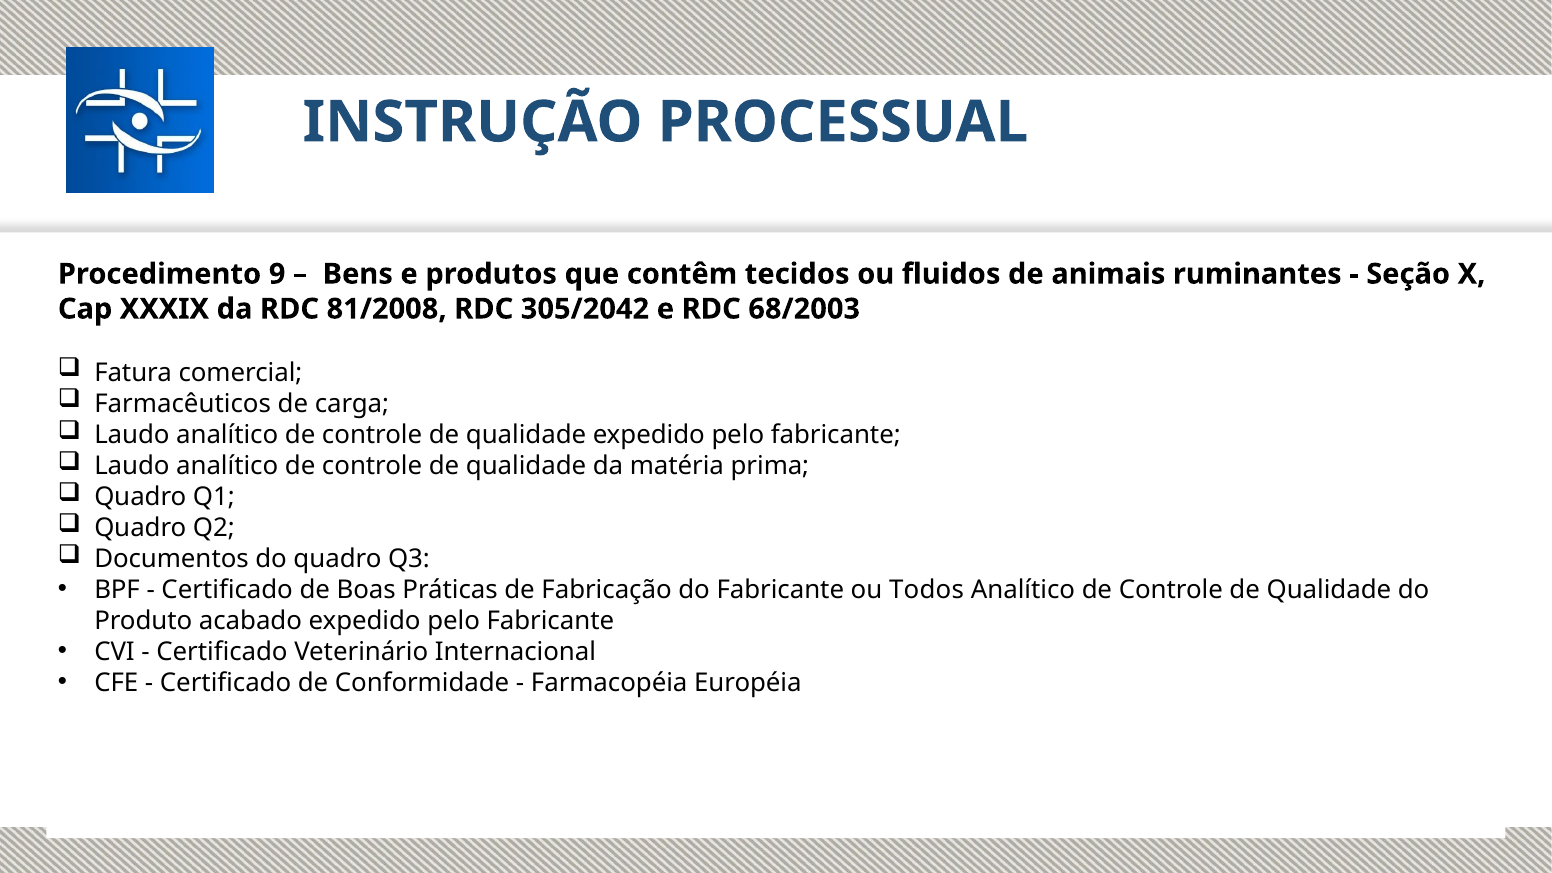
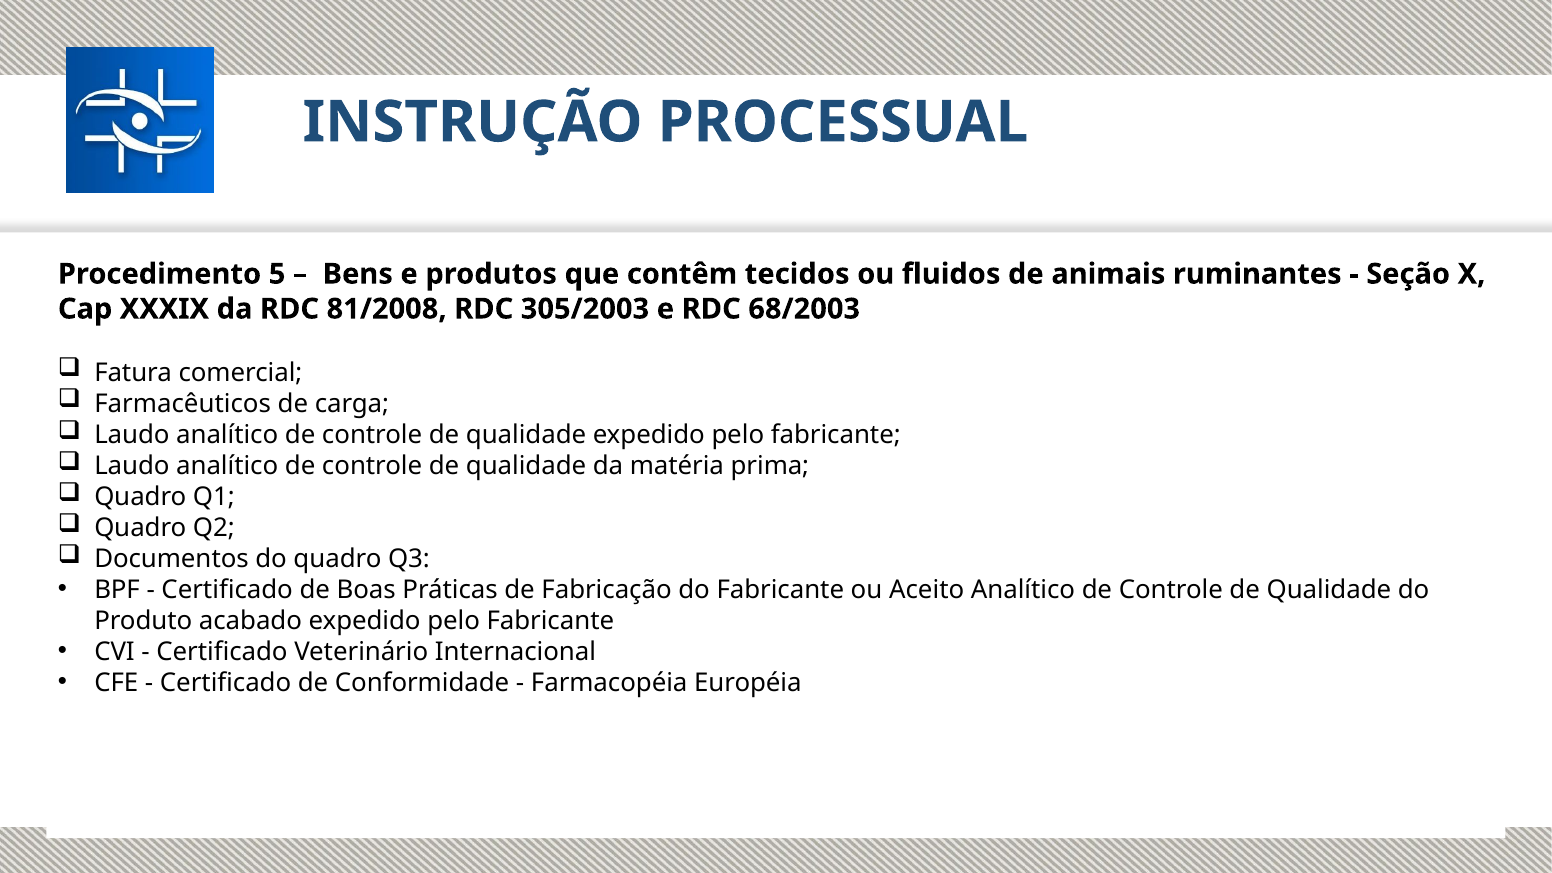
9: 9 -> 5 (277, 274)
305/2042: 305/2042 -> 305/2003 (585, 309)
Todos: Todos -> Aceito (927, 590)
